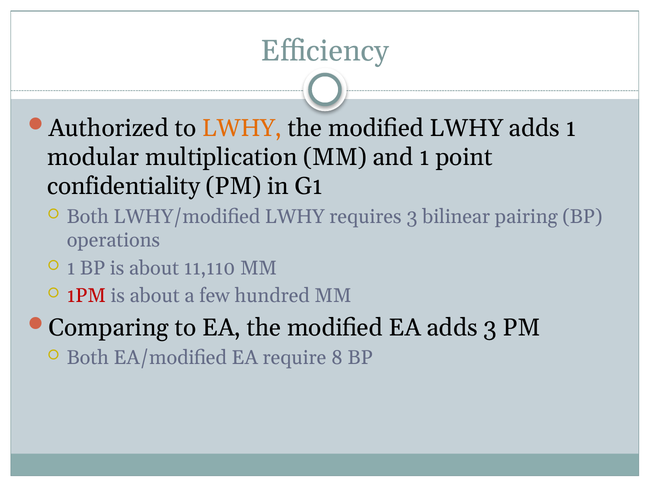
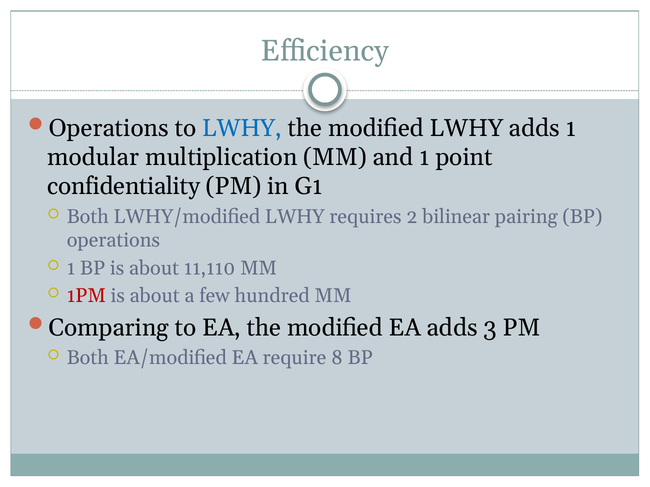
Authorized: Authorized -> Operations (109, 128)
LWHY colour: orange -> blue (242, 128)
requires 3: 3 -> 2 (412, 217)
